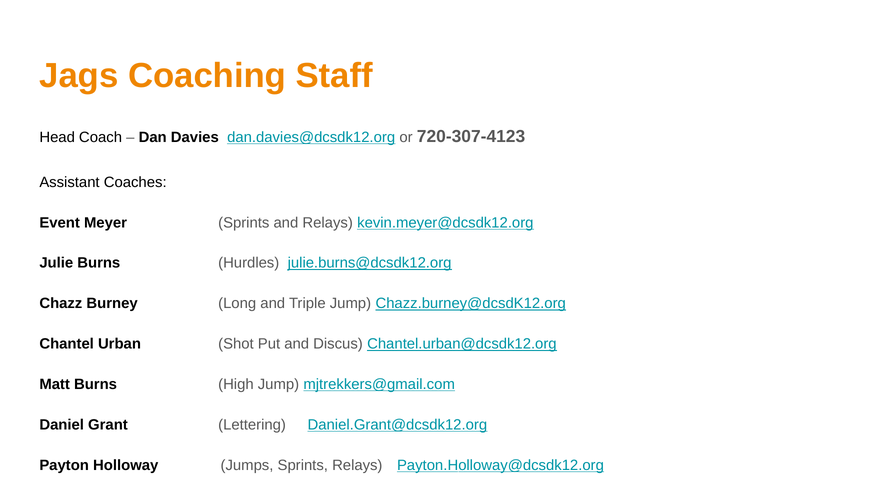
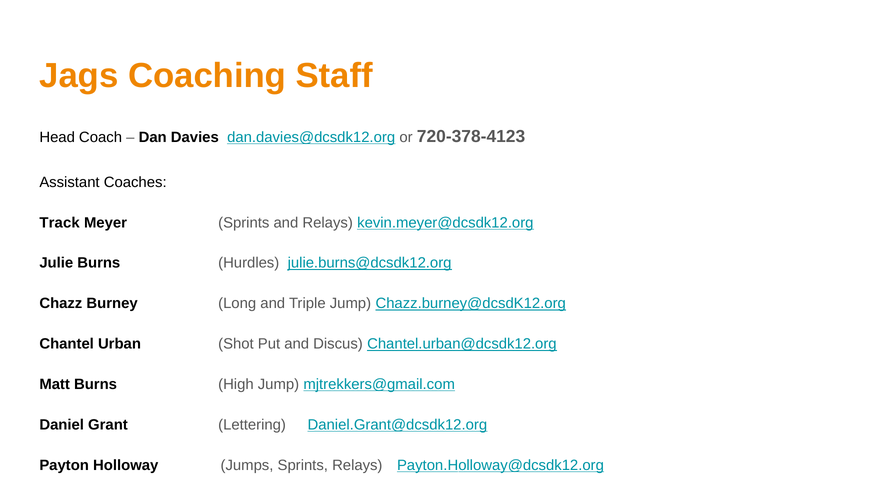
720-307-4123: 720-307-4123 -> 720-378-4123 (471, 136)
Event: Event -> Track (60, 223)
